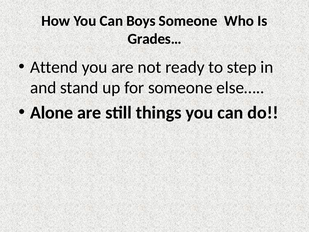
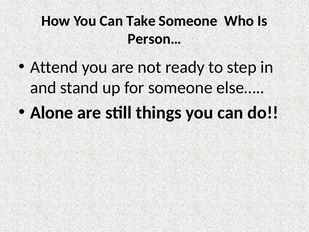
Boys: Boys -> Take (141, 21)
Grades…: Grades… -> Person… (154, 39)
